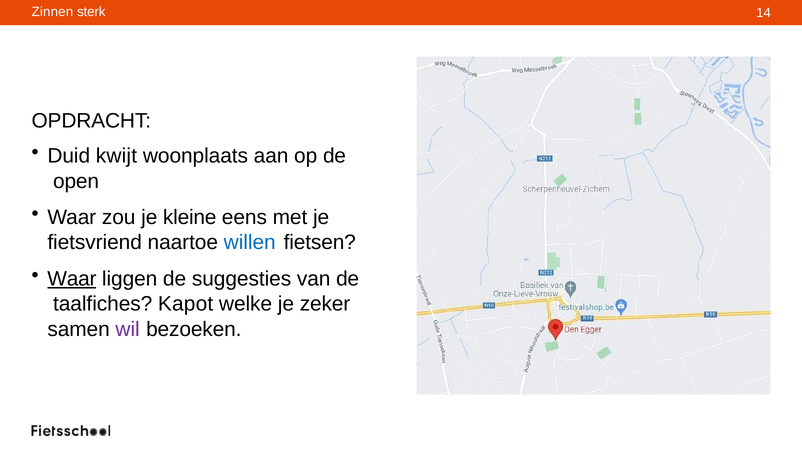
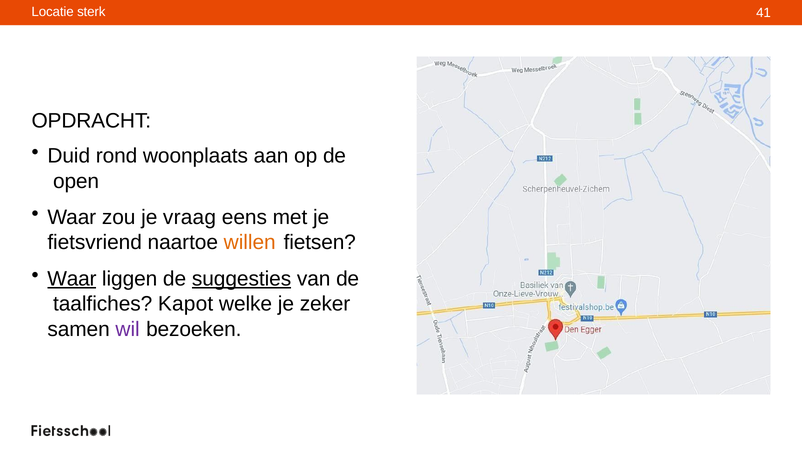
Zinnen: Zinnen -> Locatie (53, 12)
14: 14 -> 41 (764, 13)
kwijt: kwijt -> rond (117, 156)
kleine: kleine -> vraag (190, 217)
willen colour: blue -> orange (250, 243)
suggesties underline: none -> present (242, 279)
